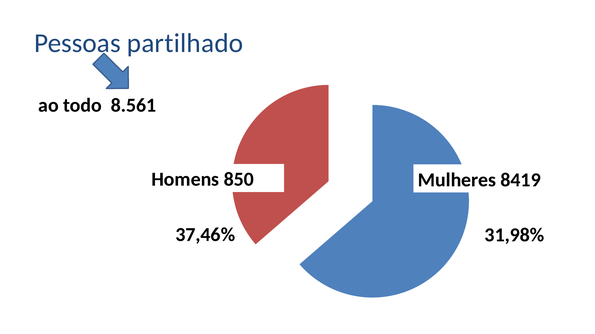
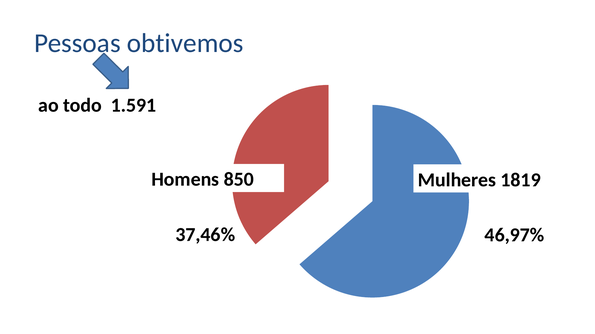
partilhado: partilhado -> obtivemos (185, 43)
8.561: 8.561 -> 1.591 (134, 106)
8419: 8419 -> 1819 (521, 180)
31,98%: 31,98% -> 46,97% (515, 236)
